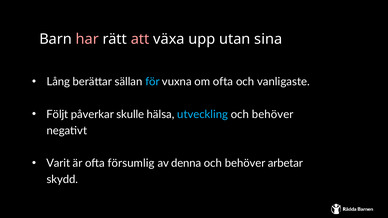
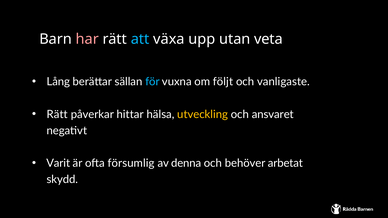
att colour: pink -> light blue (140, 39)
sina: sina -> veta (268, 39)
om ofta: ofta -> följt (223, 82)
Följt: Följt -> Rätt (57, 114)
skulle: skulle -> hittar (130, 114)
utveckling colour: light blue -> yellow (203, 114)
behöver: behöver -> ansvaret (273, 114)
arbetar: arbetar -> arbetat (285, 163)
